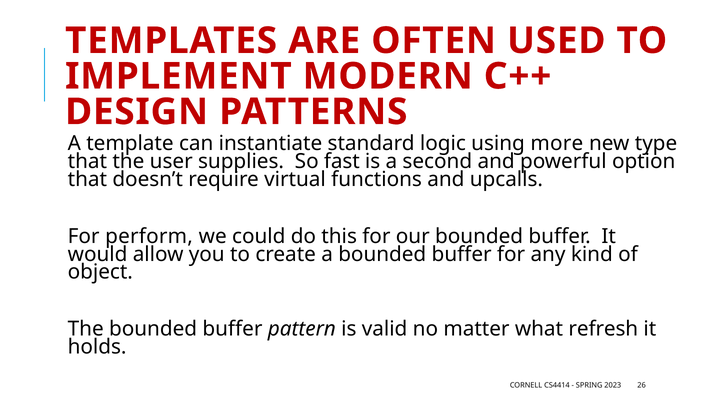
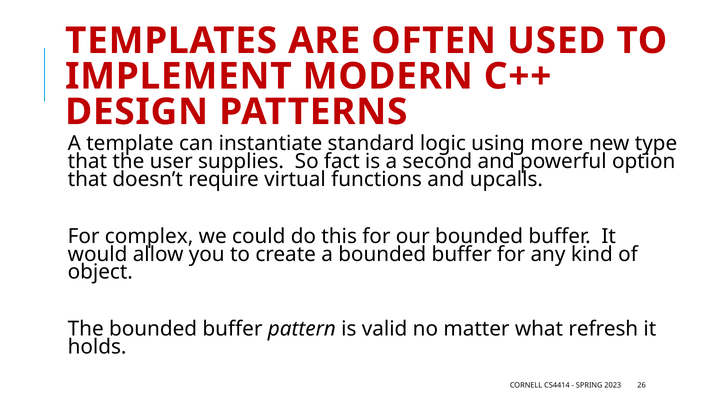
fast: fast -> fact (342, 161)
perform: perform -> complex (149, 236)
